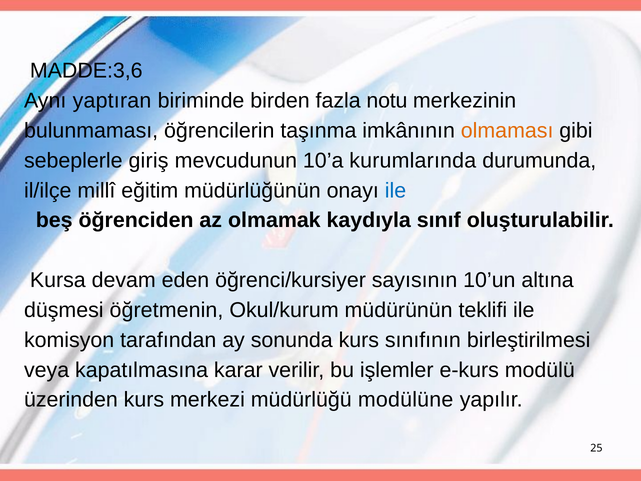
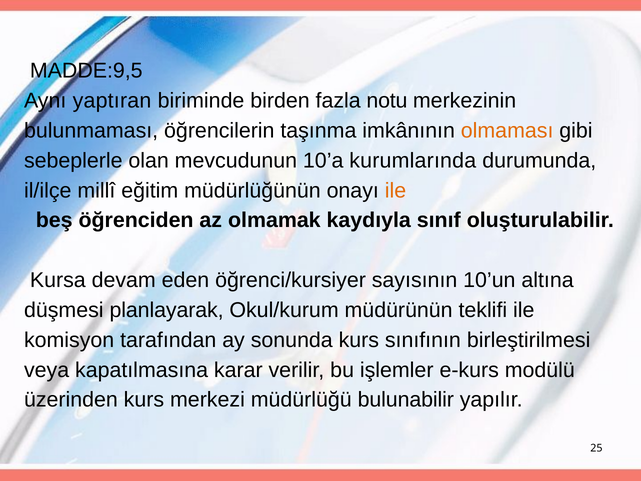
MADDE:3,6: MADDE:3,6 -> MADDE:9,5 (86, 71)
giriş: giriş -> olan (149, 160)
ile colour: blue -> orange (395, 190)
öğretmenin: öğretmenin -> planlayarak (167, 310)
modülüne: modülüne -> bulunabilir (406, 400)
